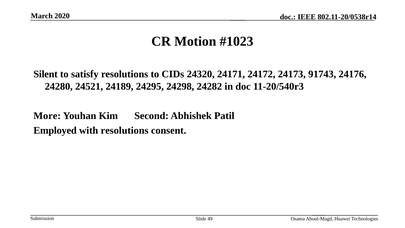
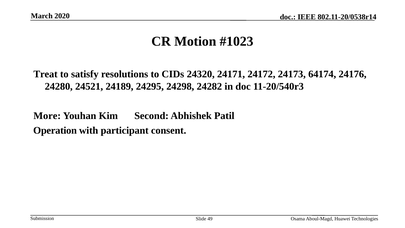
Silent: Silent -> Treat (46, 74)
91743: 91743 -> 64174 (322, 74)
Employed: Employed -> Operation (55, 130)
with resolutions: resolutions -> participant (125, 130)
